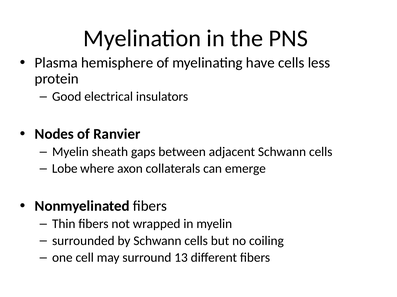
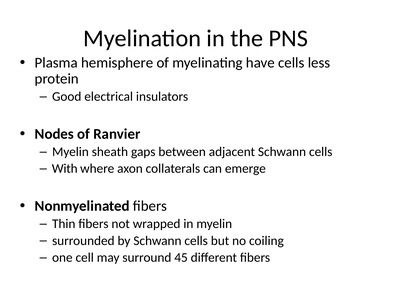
Lobe: Lobe -> With (65, 169)
13: 13 -> 45 (181, 258)
